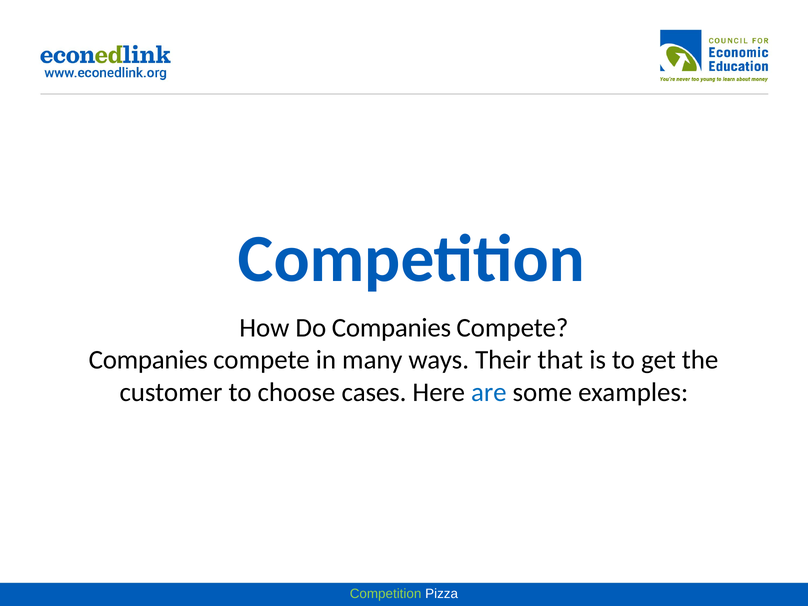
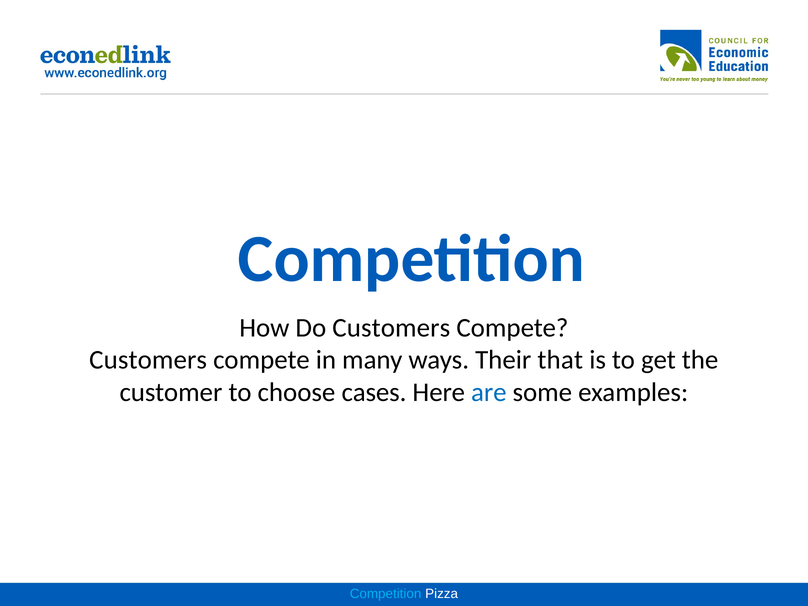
Do Companies: Companies -> Customers (391, 328)
Companies: Companies -> Customers (148, 360)
Competition colour: light green -> light blue (386, 594)
